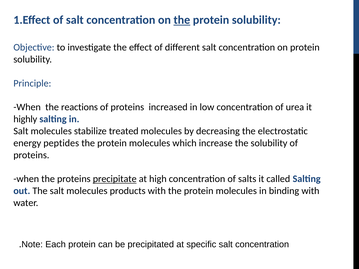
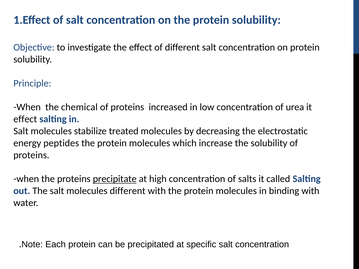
the underline: present -> none (182, 20)
reactions: reactions -> chemical (79, 107)
highly: highly -> effect (25, 119)
molecules products: products -> different (128, 191)
